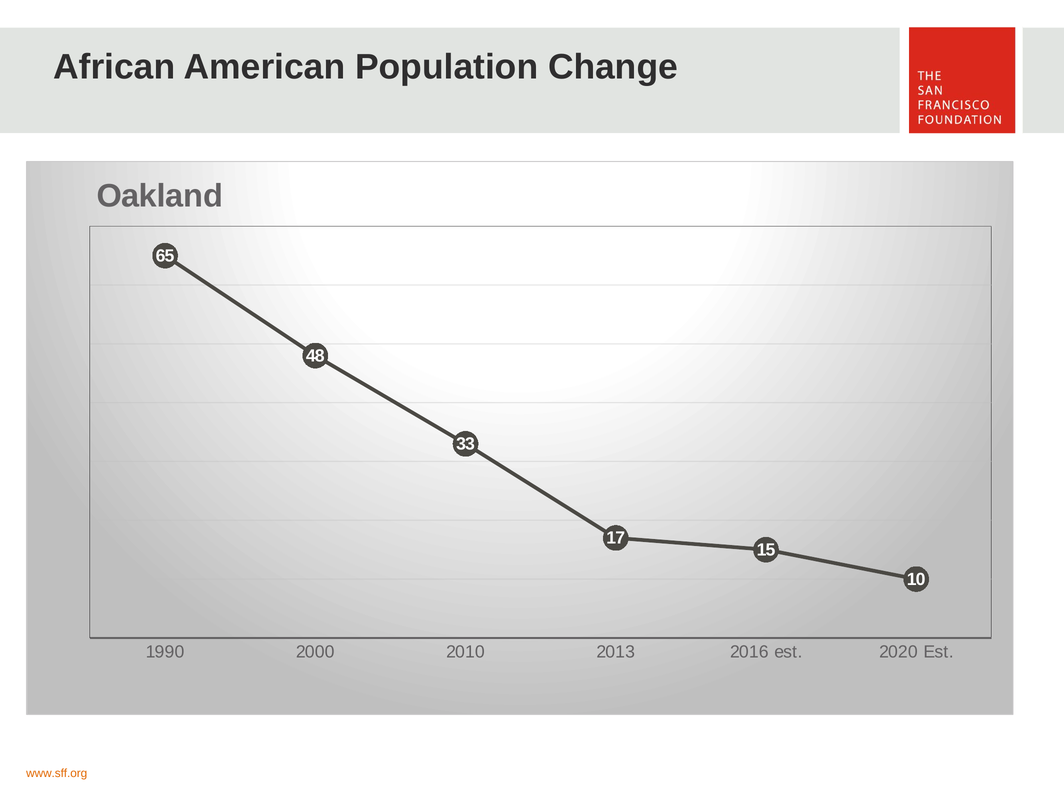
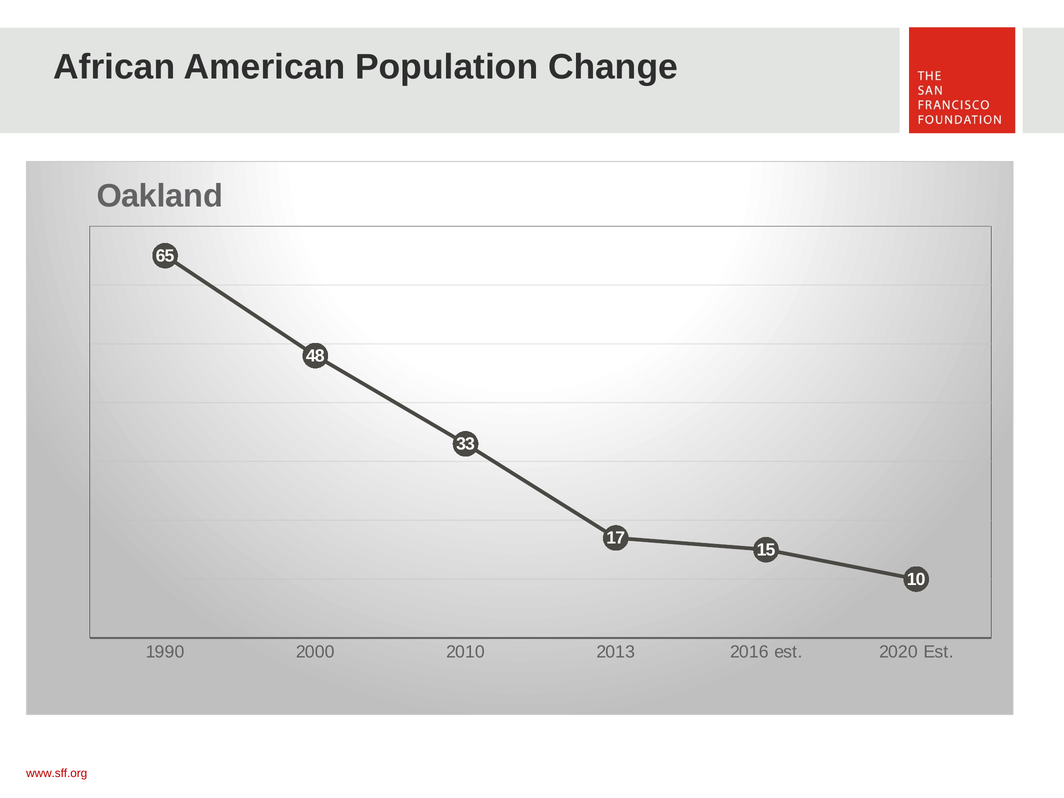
www.sff.org colour: orange -> red (57, 773)
